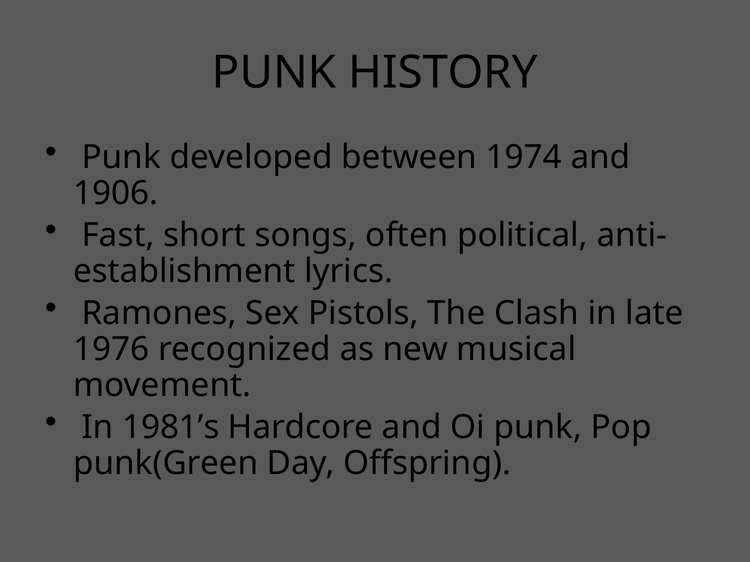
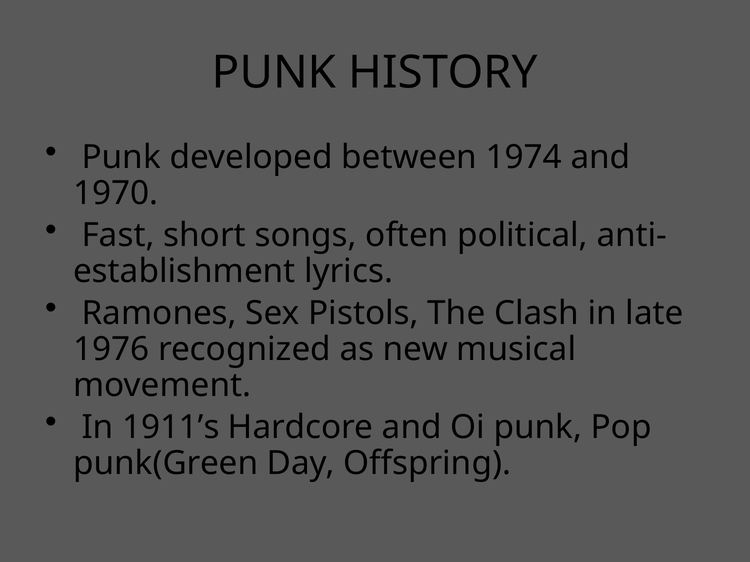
1906: 1906 -> 1970 (116, 193)
1981’s: 1981’s -> 1911’s (171, 427)
